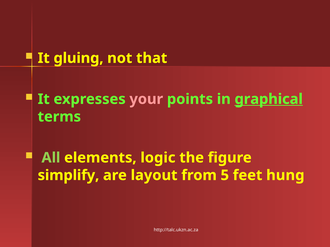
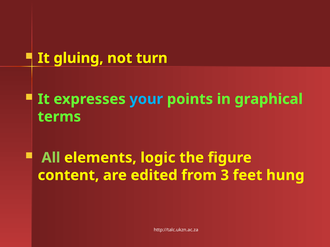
that: that -> turn (152, 58)
your colour: pink -> light blue (146, 99)
graphical underline: present -> none (269, 99)
simplify: simplify -> content (68, 176)
layout: layout -> edited (154, 176)
5: 5 -> 3 (225, 176)
